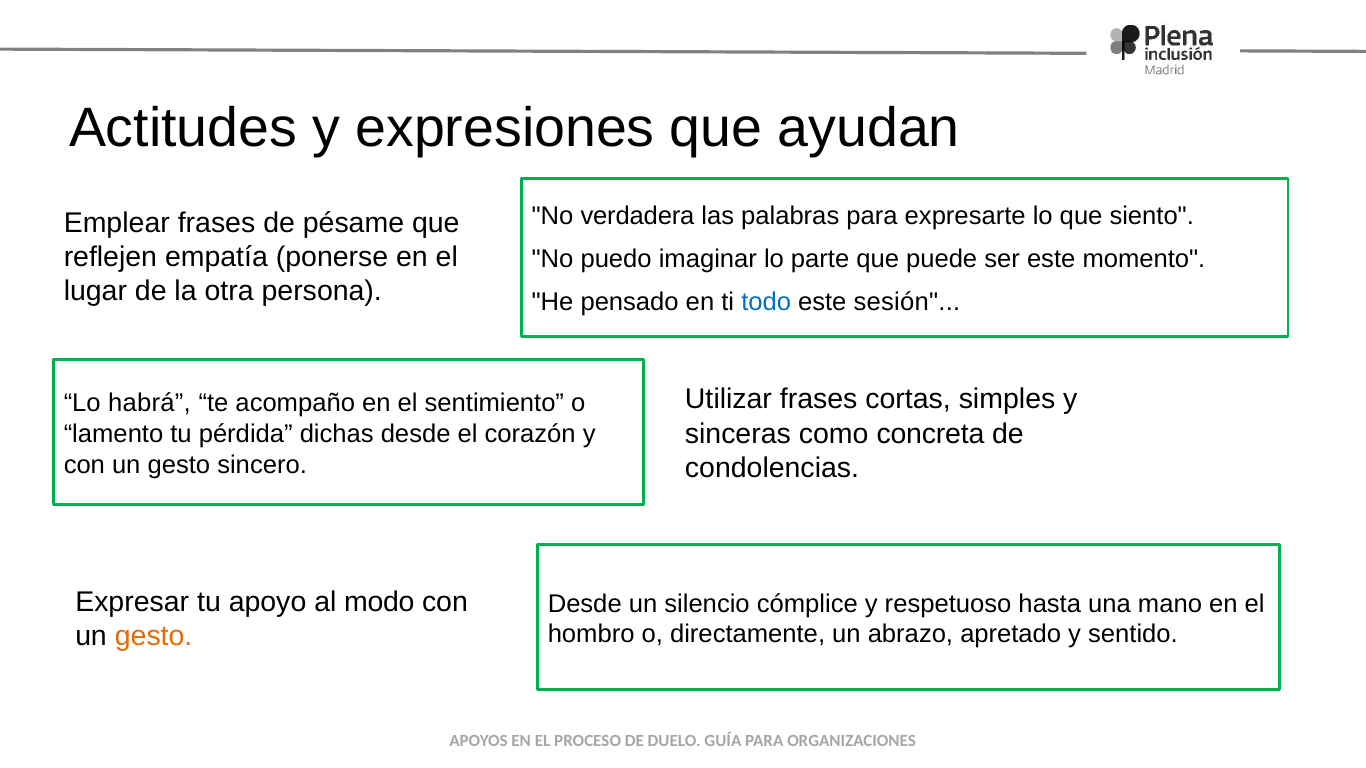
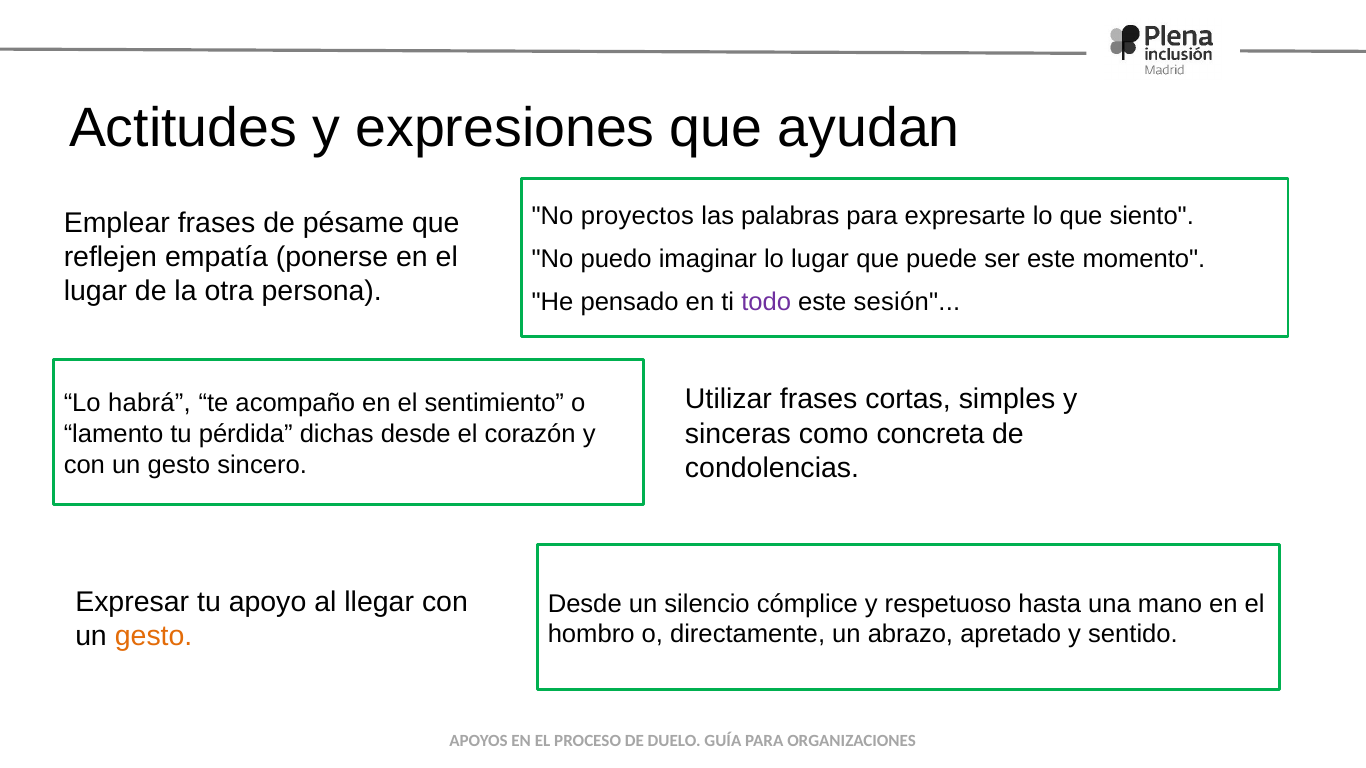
verdadera: verdadera -> proyectos (637, 217)
lo parte: parte -> lugar (820, 259)
todo colour: blue -> purple (766, 302)
modo: modo -> llegar (379, 602)
